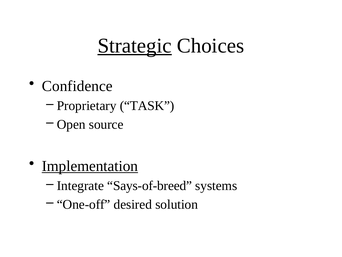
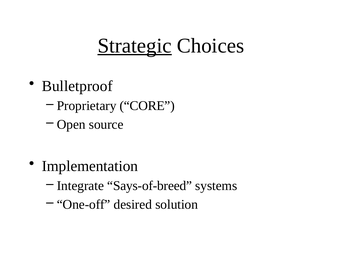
Confidence: Confidence -> Bulletproof (77, 86)
TASK: TASK -> CORE (147, 106)
Implementation underline: present -> none (90, 166)
